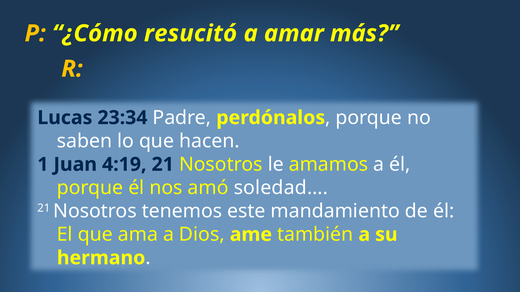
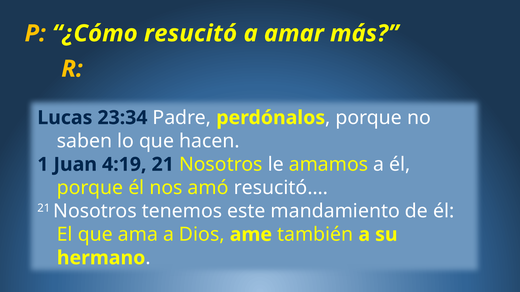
soledad…: soledad… -> resucitó… (281, 188)
